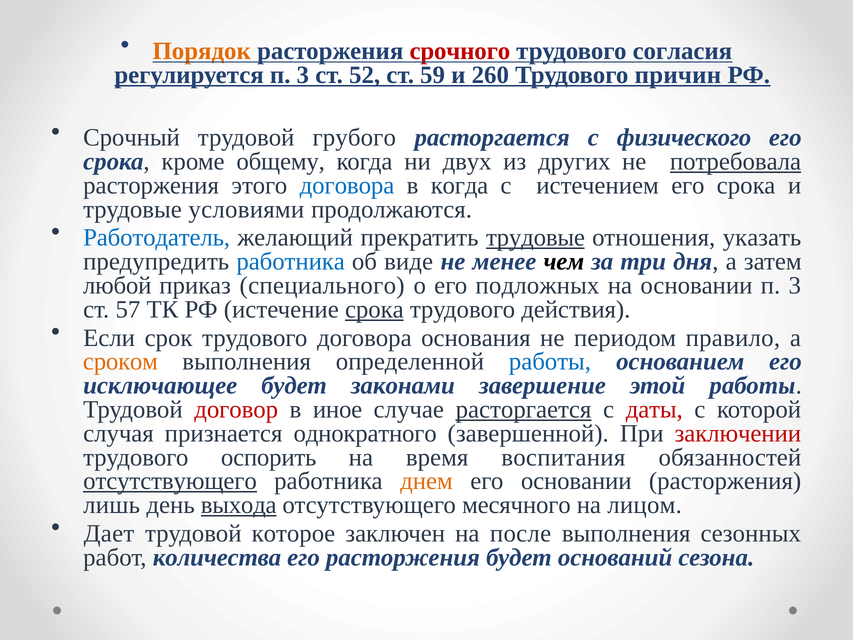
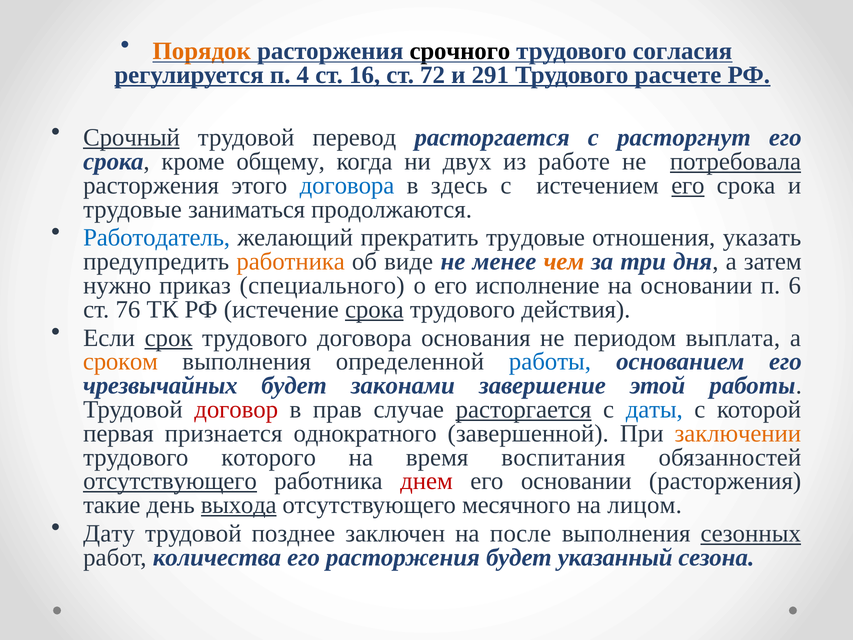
срочного colour: red -> black (460, 51)
регулируется п 3: 3 -> 4 (303, 75)
52: 52 -> 16 (365, 75)
59: 59 -> 72 (433, 75)
260: 260 -> 291 (490, 75)
причин: причин -> расчете (678, 75)
Срочный underline: none -> present (132, 138)
грубого: грубого -> перевод (354, 138)
физического: физического -> расторгнут (684, 138)
других: других -> работе (574, 162)
в когда: когда -> здесь (459, 185)
его underline: none -> present (688, 185)
условиями: условиями -> заниматься (247, 209)
трудовые underline: present -> none (536, 238)
работника colour: blue -> orange (291, 262)
чем colour: black -> orange (564, 262)
любой: любой -> нужно (117, 285)
подложных: подложных -> исполнение (538, 285)
основании п 3: 3 -> 6 (795, 285)
57: 57 -> 76 (128, 309)
срок underline: none -> present (169, 338)
правило: правило -> выплата (733, 338)
исключающее: исключающее -> чрезвычайных (160, 385)
иное: иное -> прав (337, 409)
даты colour: red -> blue (654, 409)
случая: случая -> первая (118, 433)
заключении colour: red -> orange (738, 433)
оспорить: оспорить -> которого (269, 457)
днем colour: orange -> red (426, 481)
лишь: лишь -> такие (112, 505)
Дает: Дает -> Дату (109, 533)
которое: которое -> позднее (293, 533)
сезонных underline: none -> present (751, 533)
оснований: оснований -> указанный (615, 557)
